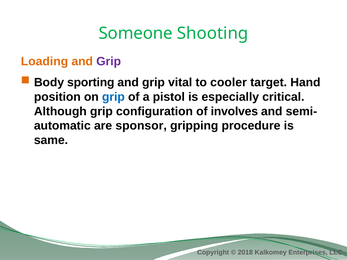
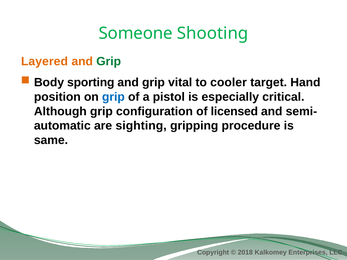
Loading: Loading -> Layered (44, 61)
Grip colour: purple -> green (109, 61)
involves: involves -> licensed (234, 111)
sponsor: sponsor -> sighting (141, 126)
